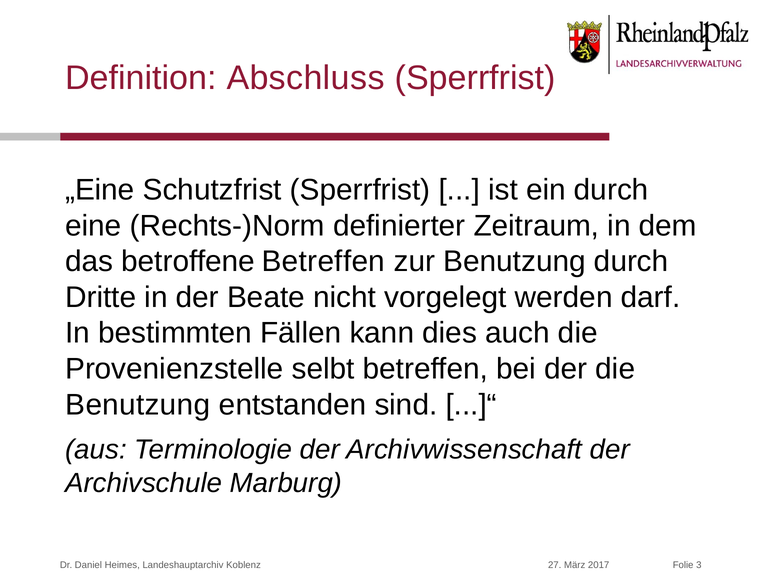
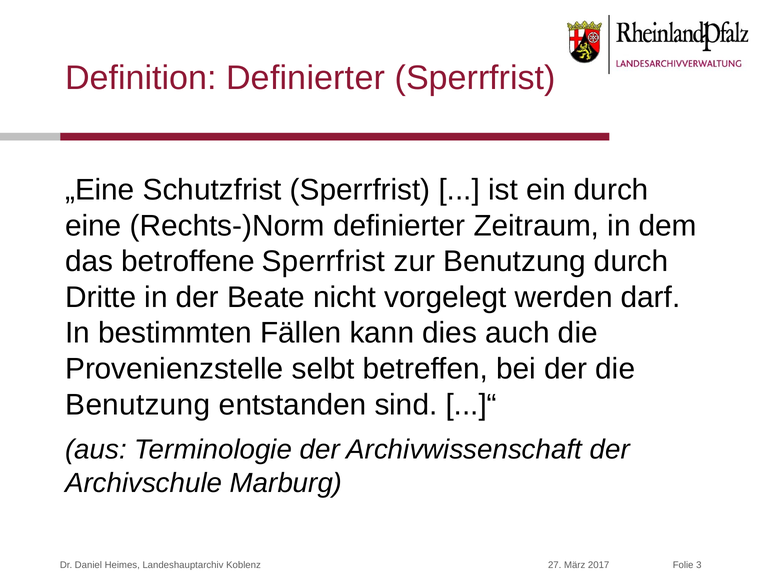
Definition Abschluss: Abschluss -> Definierter (306, 78)
betroffene Betreffen: Betreffen -> Sperrfrist (323, 262)
